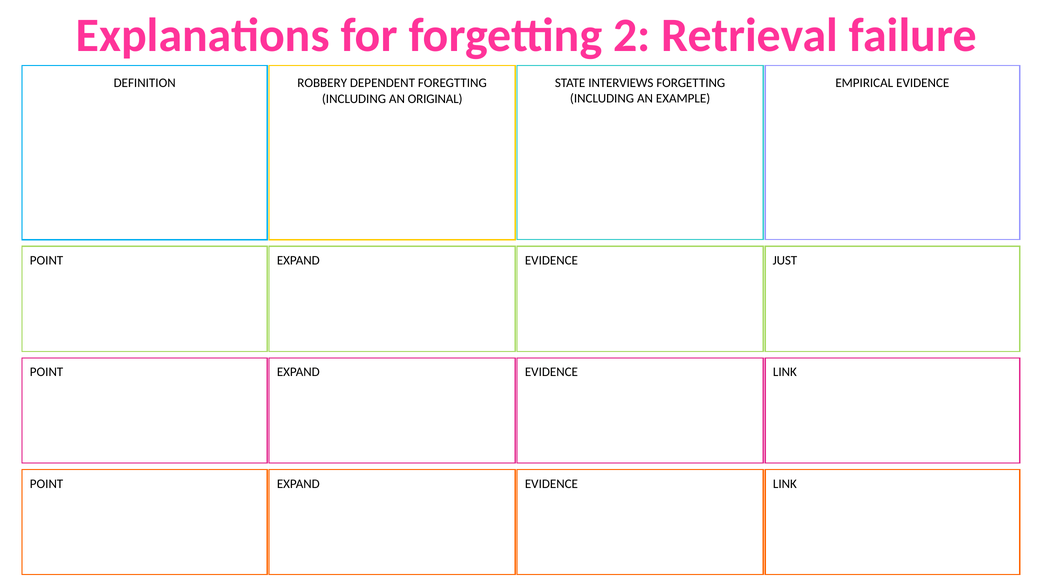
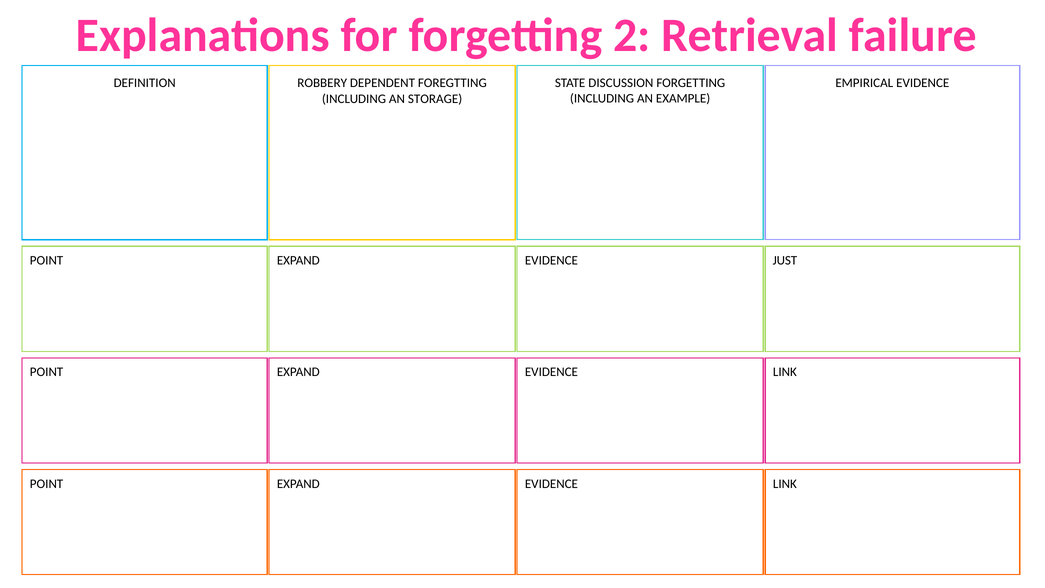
INTERVIEWS: INTERVIEWS -> DISCUSSION (621, 83)
ORIGINAL: ORIGINAL -> STORAGE (435, 99)
